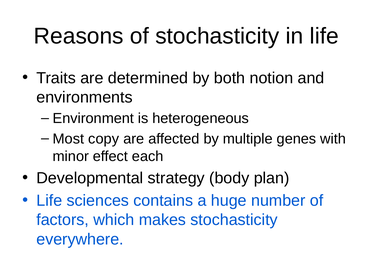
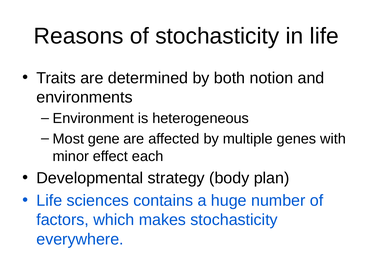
copy: copy -> gene (104, 139)
